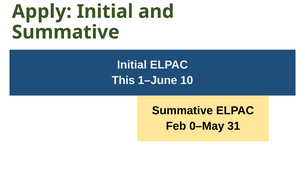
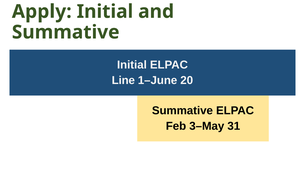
This: This -> Line (123, 80)
10: 10 -> 20 (187, 80)
0–May: 0–May -> 3–May (207, 126)
